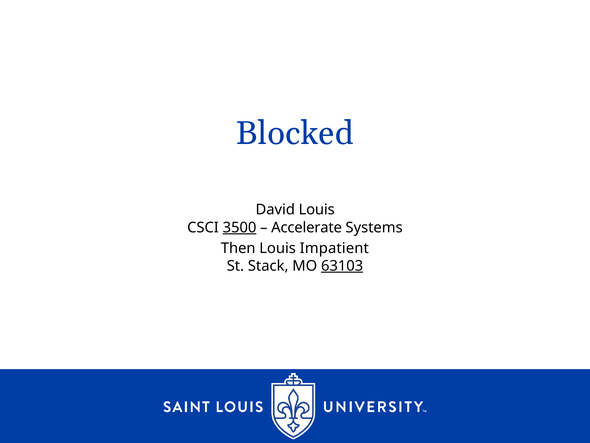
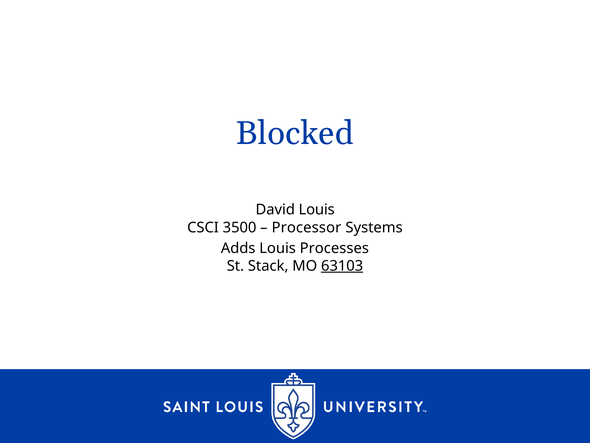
3500 underline: present -> none (240, 227)
Accelerate: Accelerate -> Processor (306, 227)
Then: Then -> Adds (238, 248)
Impatient: Impatient -> Processes (334, 248)
